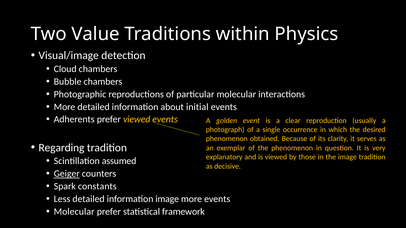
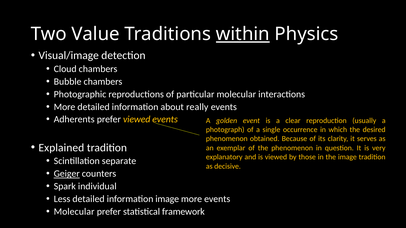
within underline: none -> present (243, 34)
initial: initial -> really (197, 107)
Regarding: Regarding -> Explained (61, 148)
assumed: assumed -> separate (119, 161)
constants: constants -> individual (97, 187)
